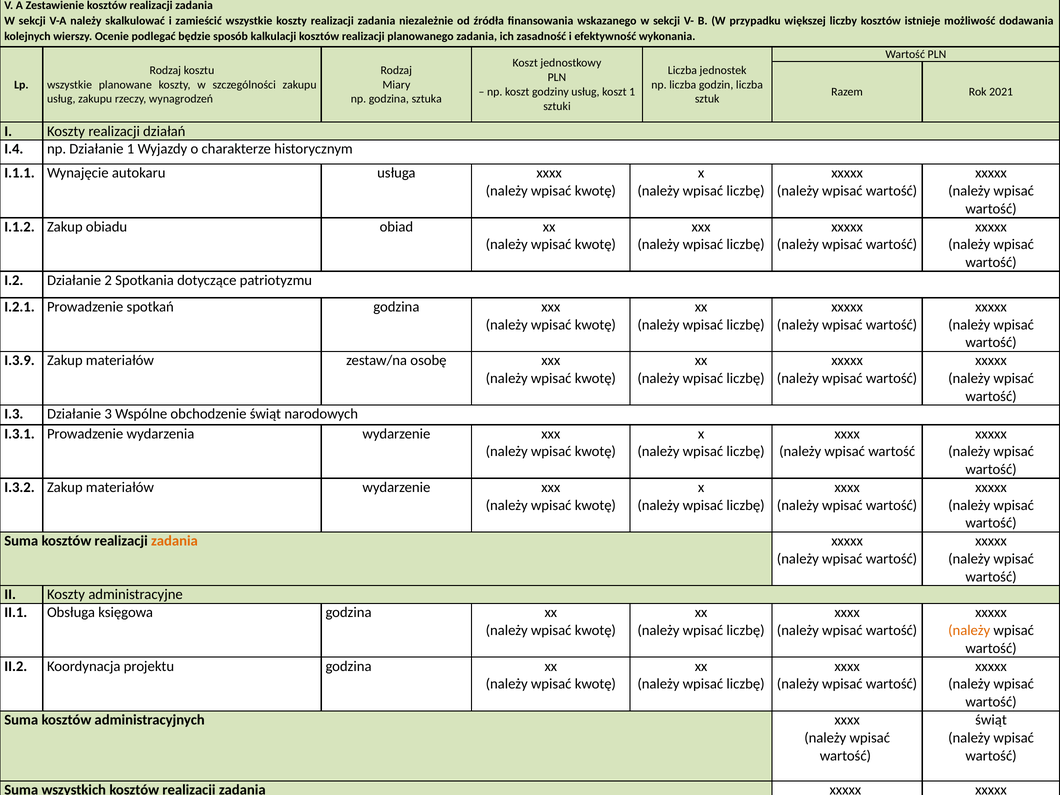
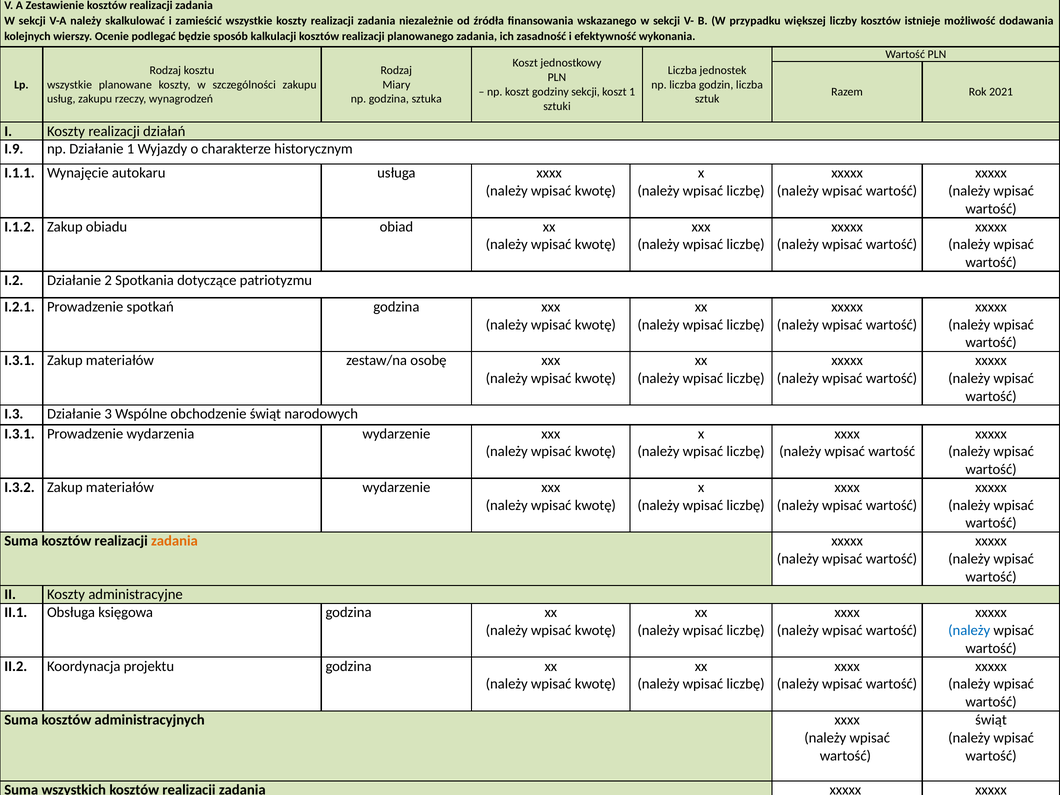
godziny usług: usług -> sekcji (586, 92)
I.4: I.4 -> I.9 (14, 149)
I.3.9: I.3.9 -> I.3.1 (20, 360)
należy colour: orange -> blue (969, 630)
